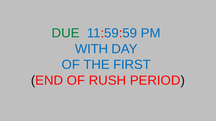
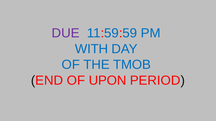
DUE colour: green -> purple (66, 33)
FIRST: FIRST -> TMOB (132, 65)
RUSH: RUSH -> UPON (108, 81)
